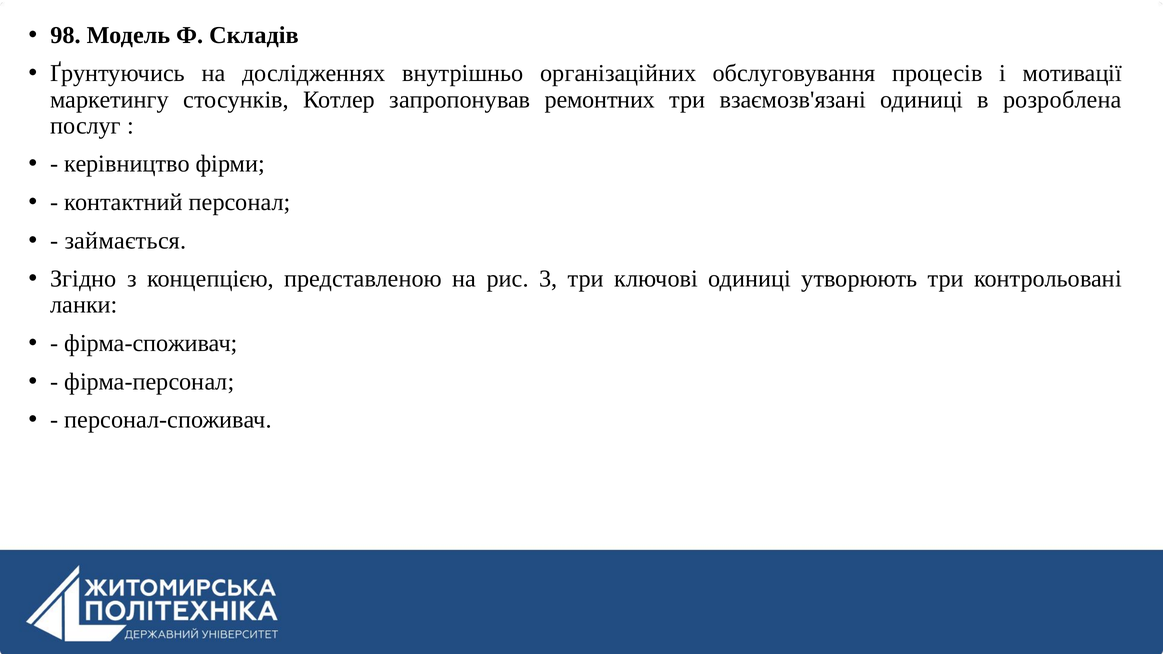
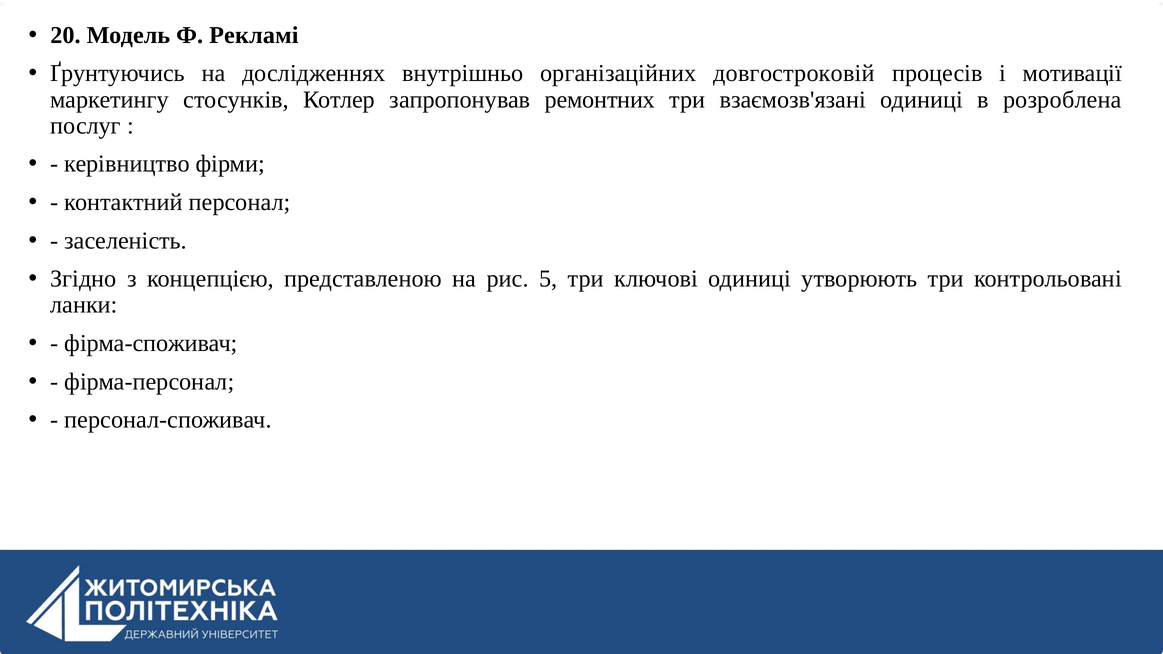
98: 98 -> 20 (66, 35)
Складів: Складів -> Рекламі (254, 35)
обслуговування: обслуговування -> довгостроковій (794, 73)
займається: займається -> заселеність (126, 241)
3: 3 -> 5 (548, 279)
